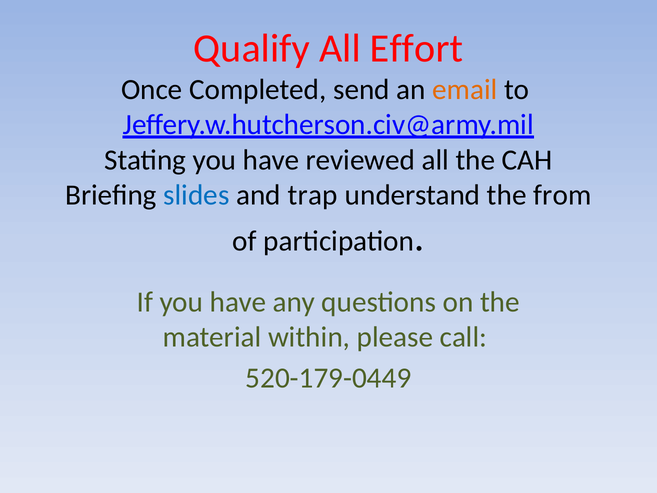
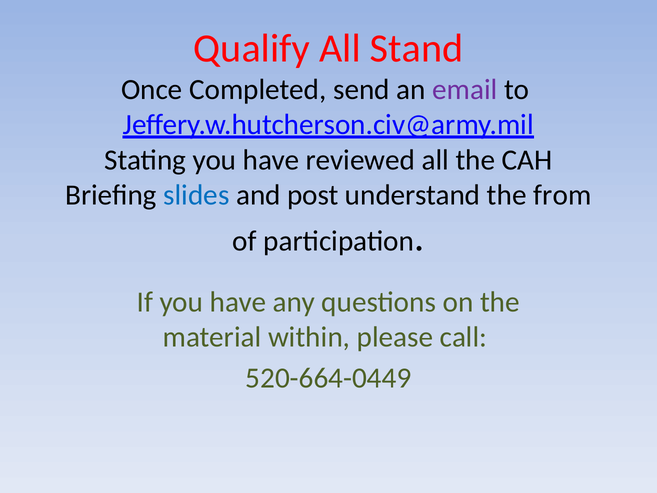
Effort: Effort -> Stand (417, 49)
email colour: orange -> purple (465, 89)
trap: trap -> post (313, 195)
520-179-0449: 520-179-0449 -> 520-664-0449 (328, 378)
